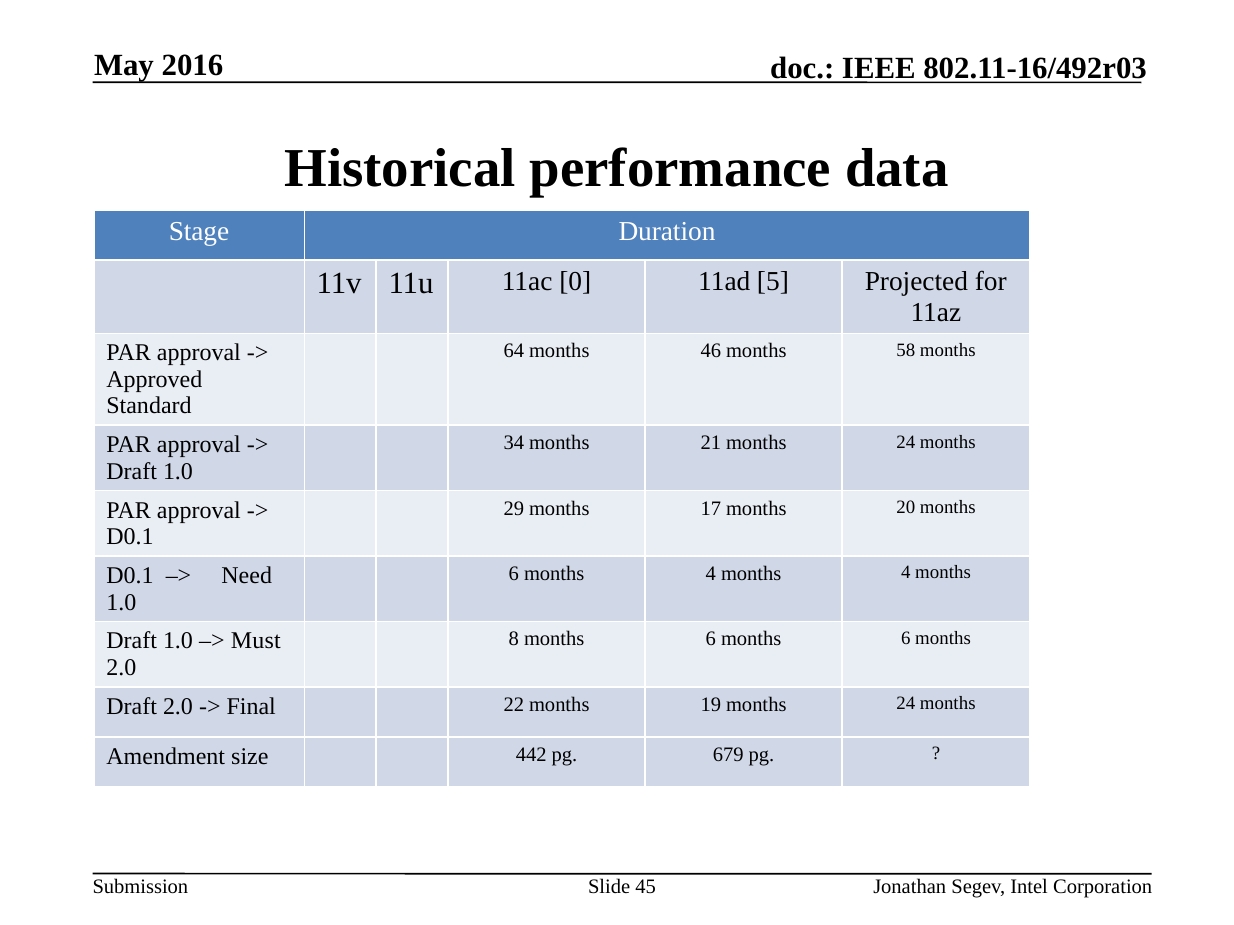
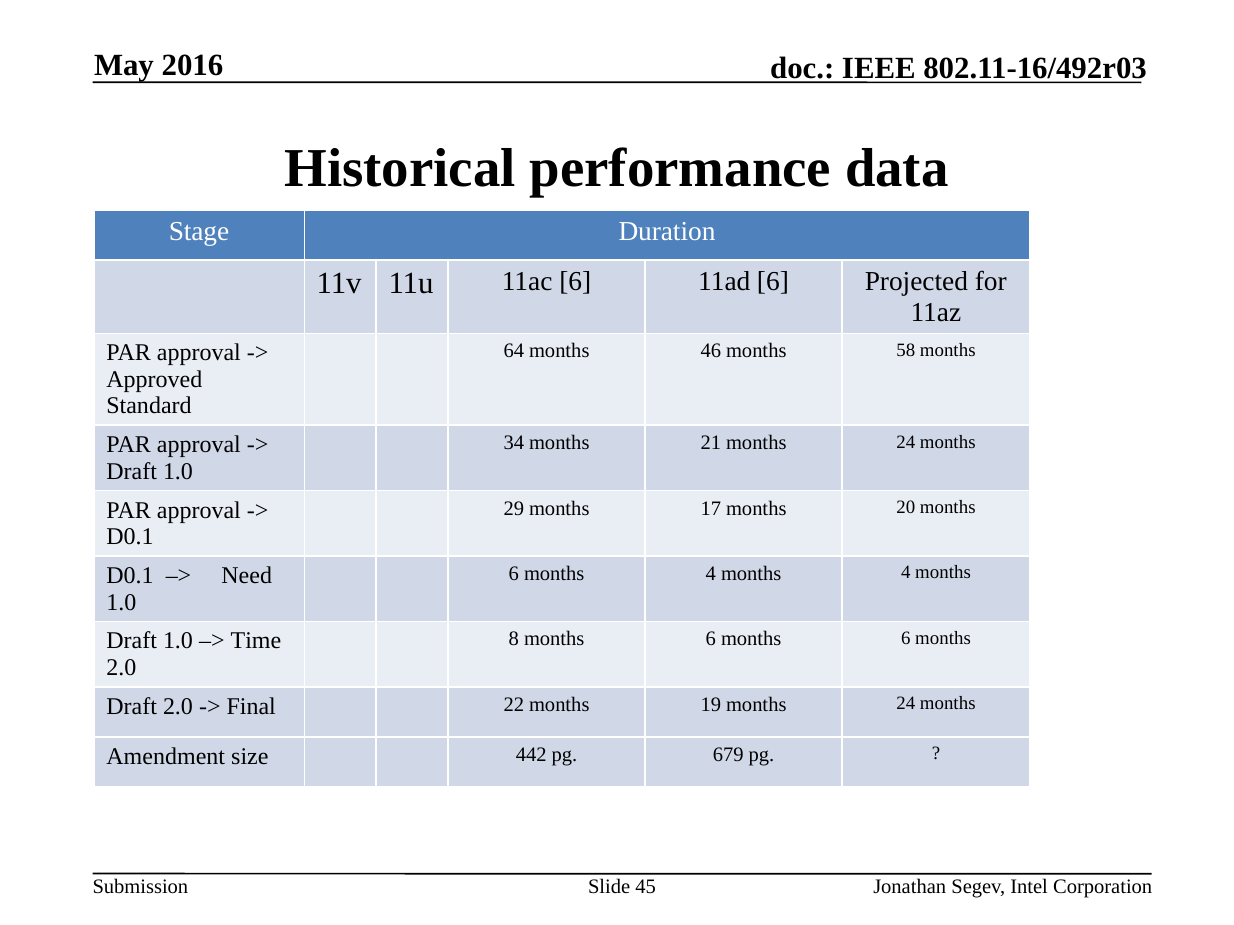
11ac 0: 0 -> 6 (575, 282)
11ad 5: 5 -> 6 (773, 282)
Must: Must -> Time (256, 641)
